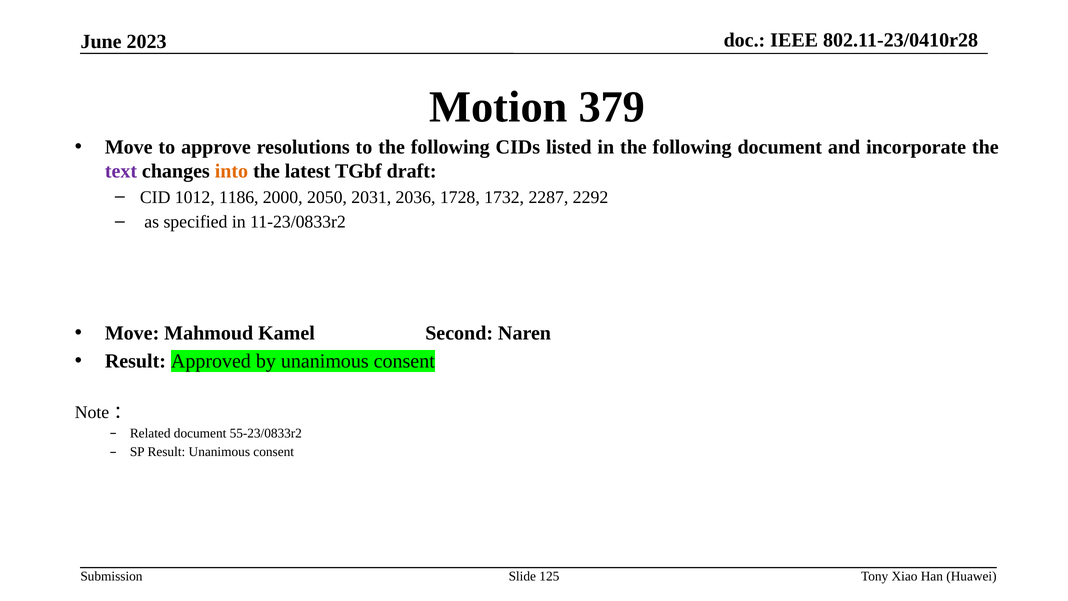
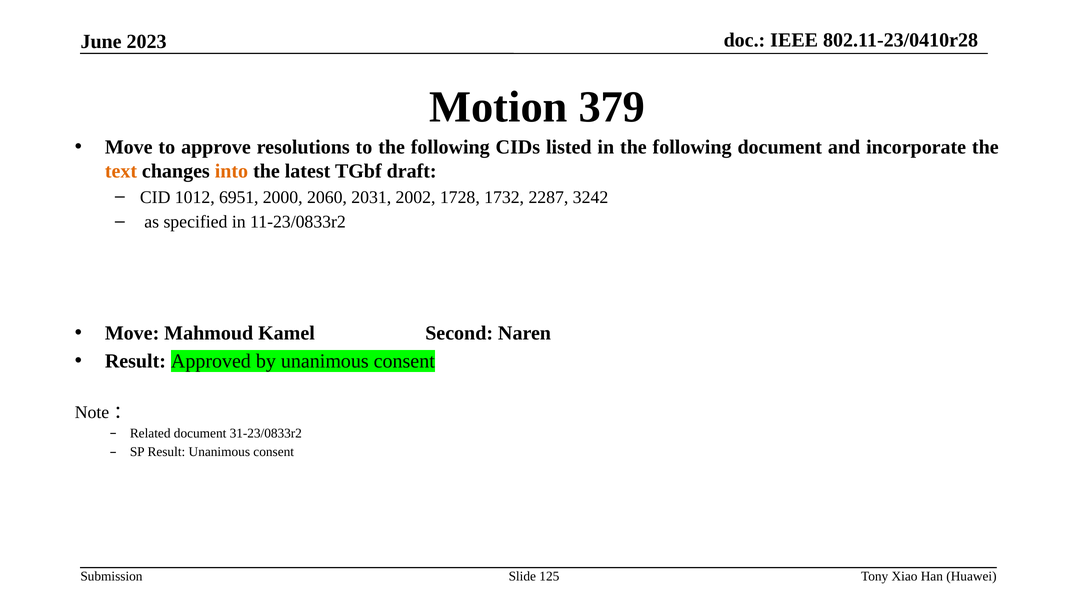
text colour: purple -> orange (121, 171)
1186: 1186 -> 6951 (239, 197)
2050: 2050 -> 2060 (327, 197)
2036: 2036 -> 2002 (416, 197)
2292: 2292 -> 3242 (591, 197)
55-23/0833r2: 55-23/0833r2 -> 31-23/0833r2 (266, 433)
